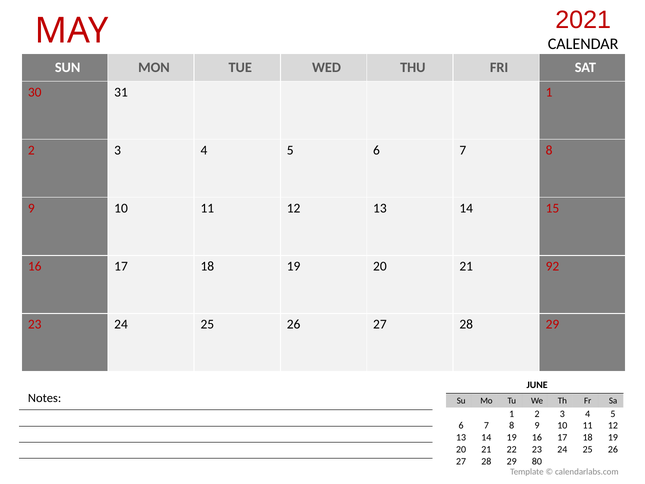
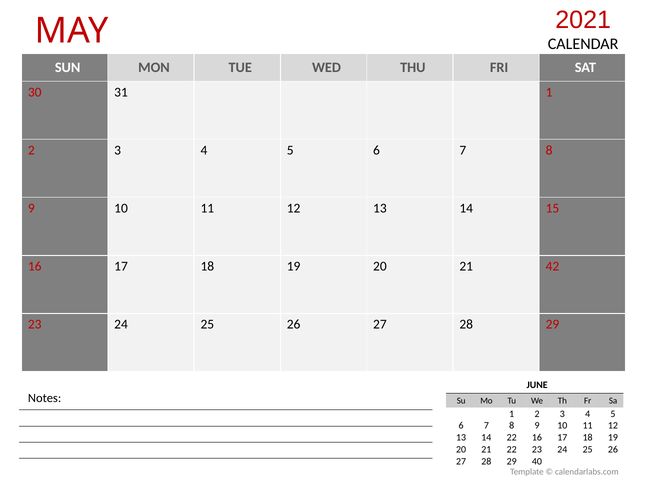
92: 92 -> 42 (552, 266)
14 19: 19 -> 22 (512, 437)
80: 80 -> 40 (537, 461)
